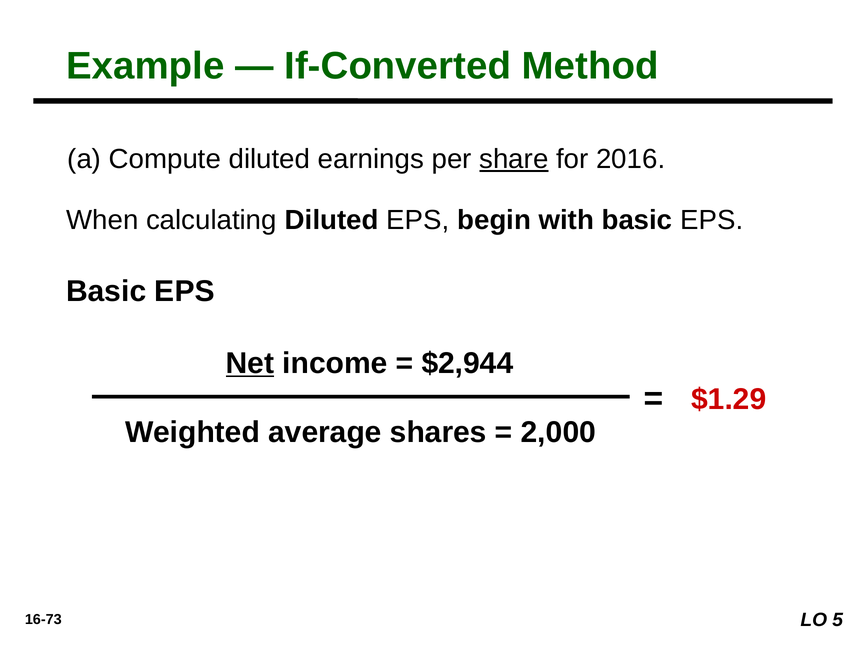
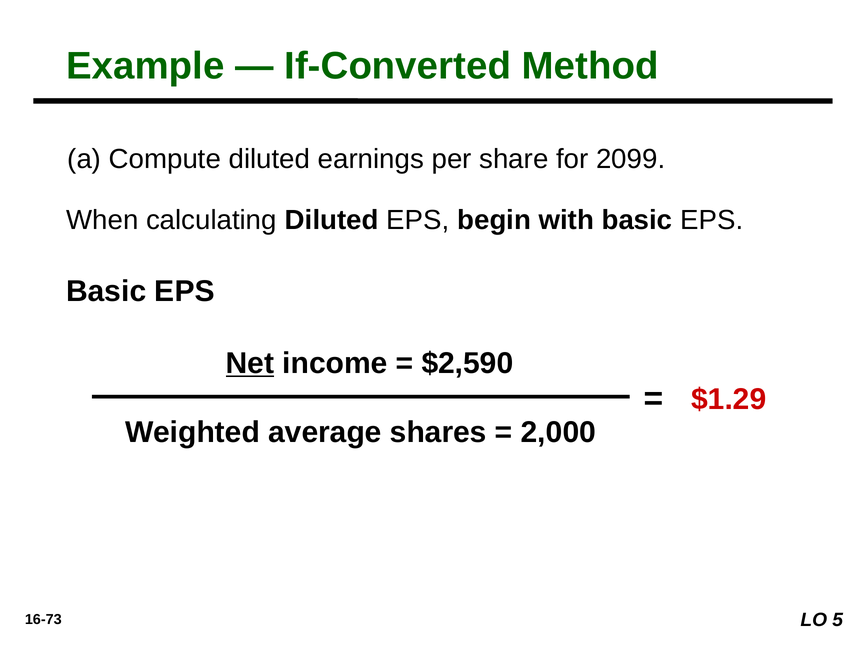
share underline: present -> none (514, 159)
2016: 2016 -> 2099 (631, 159)
$2,944: $2,944 -> $2,590 (467, 364)
